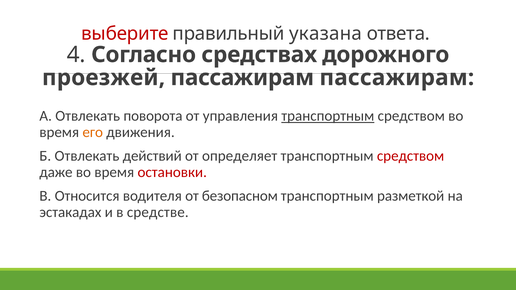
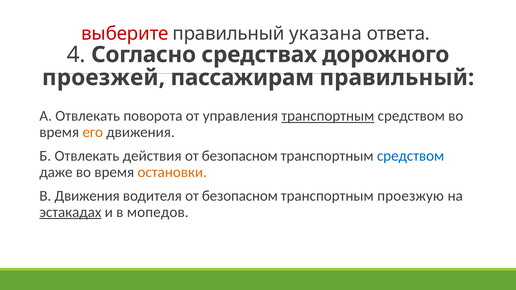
пассажирам пассажирам: пассажирам -> правильный (397, 78)
действий: действий -> действия (152, 156)
определяет: определяет -> безопасном (240, 156)
средством colour: red -> blue (411, 156)
остановки colour: red -> orange (172, 172)
В Относится: Относится -> Движения (87, 196)
разметкой: разметкой -> проезжую (411, 196)
эстакадах underline: none -> present (70, 212)
средстве: средстве -> мопедов (158, 212)
